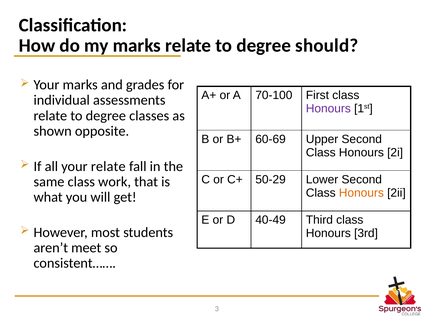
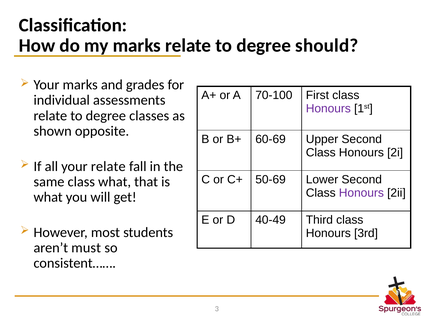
50-29: 50-29 -> 50-69 (271, 180)
class work: work -> what (115, 182)
Honours colour: orange -> purple (361, 193)
meet: meet -> must (86, 248)
